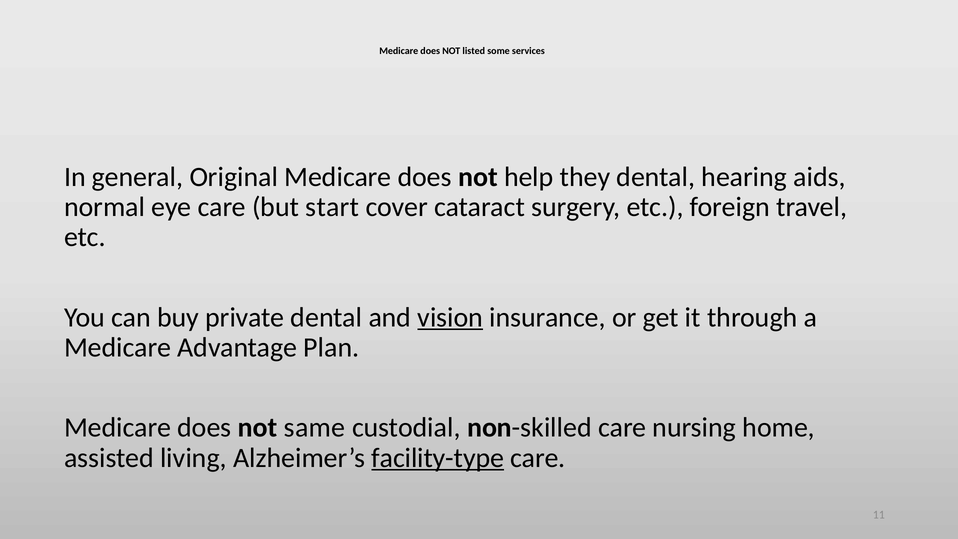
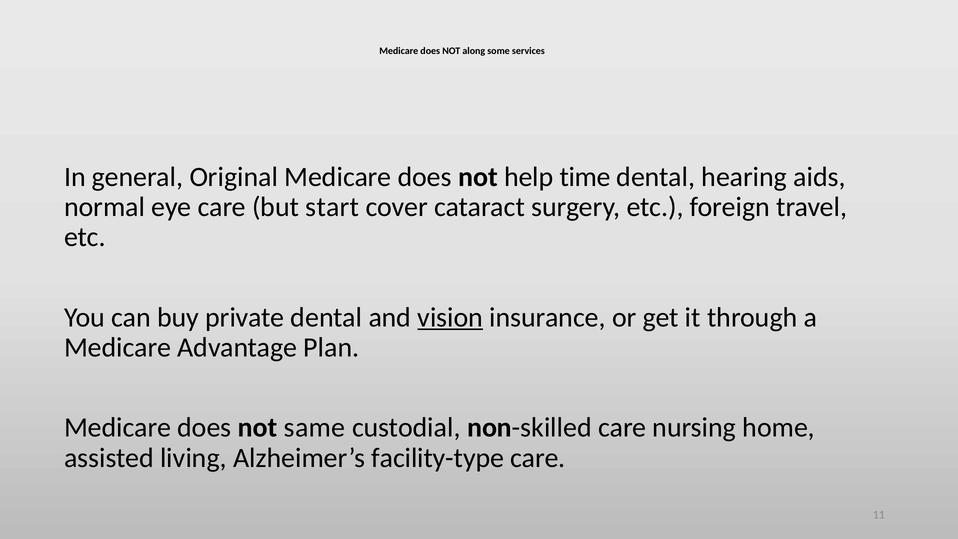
listed: listed -> along (474, 51)
they: they -> time (585, 177)
facility-type underline: present -> none (438, 458)
